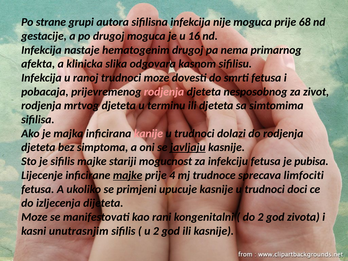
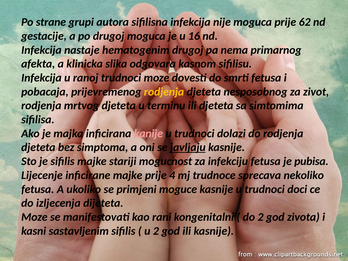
68: 68 -> 62 (305, 22)
rodjenja colour: pink -> yellow (164, 92)
majke underline: present -> none (128, 175)
limfociti: limfociti -> nekoliko (304, 175)
upucuje: upucuje -> moguce (178, 189)
unutrasnjim: unutrasnjim -> sastavljenim (79, 231)
